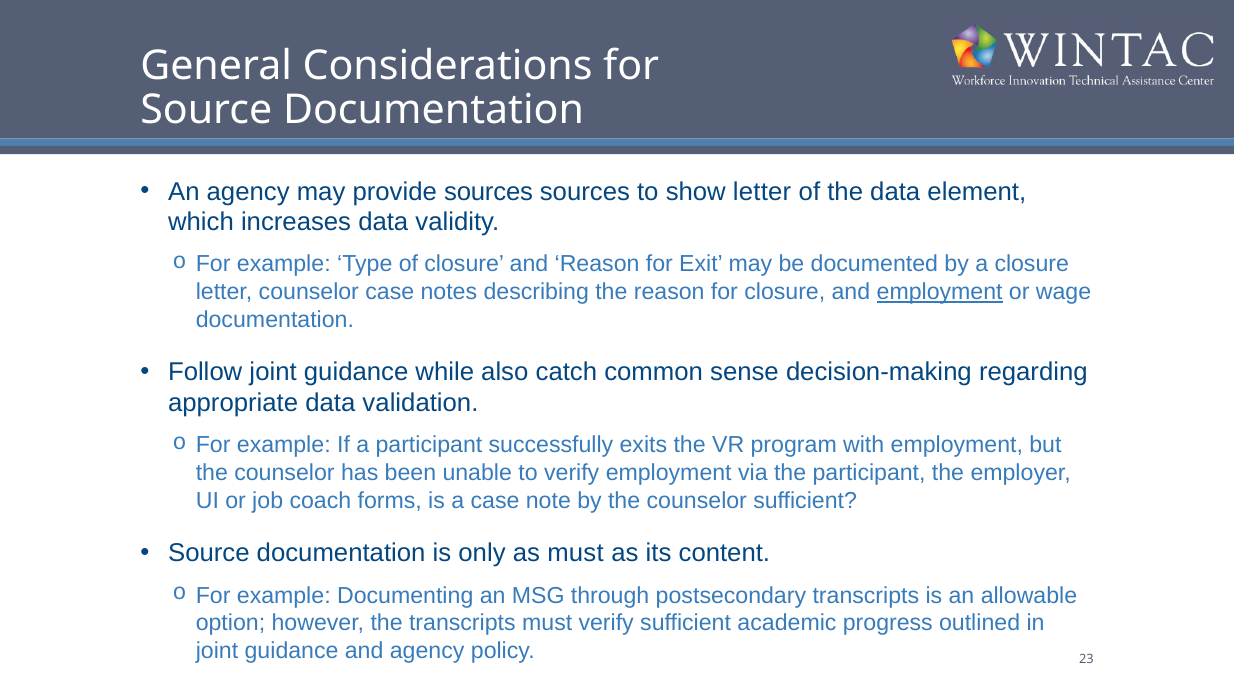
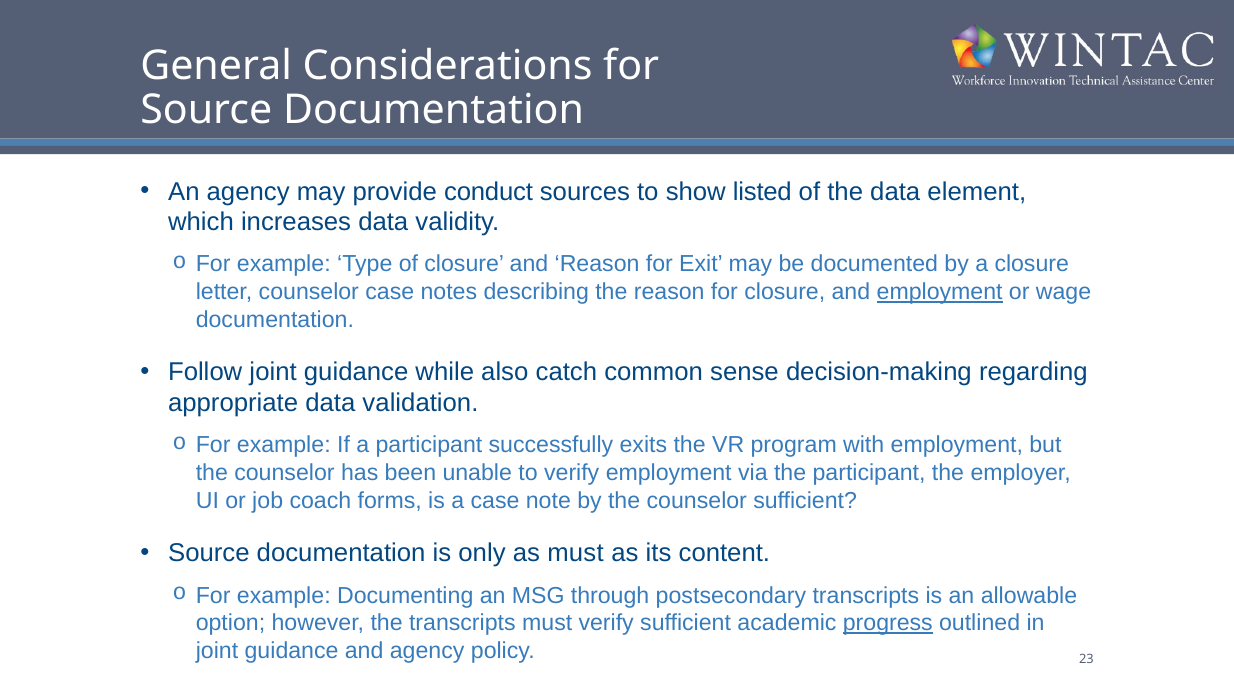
provide sources: sources -> conduct (489, 192)
show letter: letter -> listed (762, 192)
progress underline: none -> present (888, 623)
